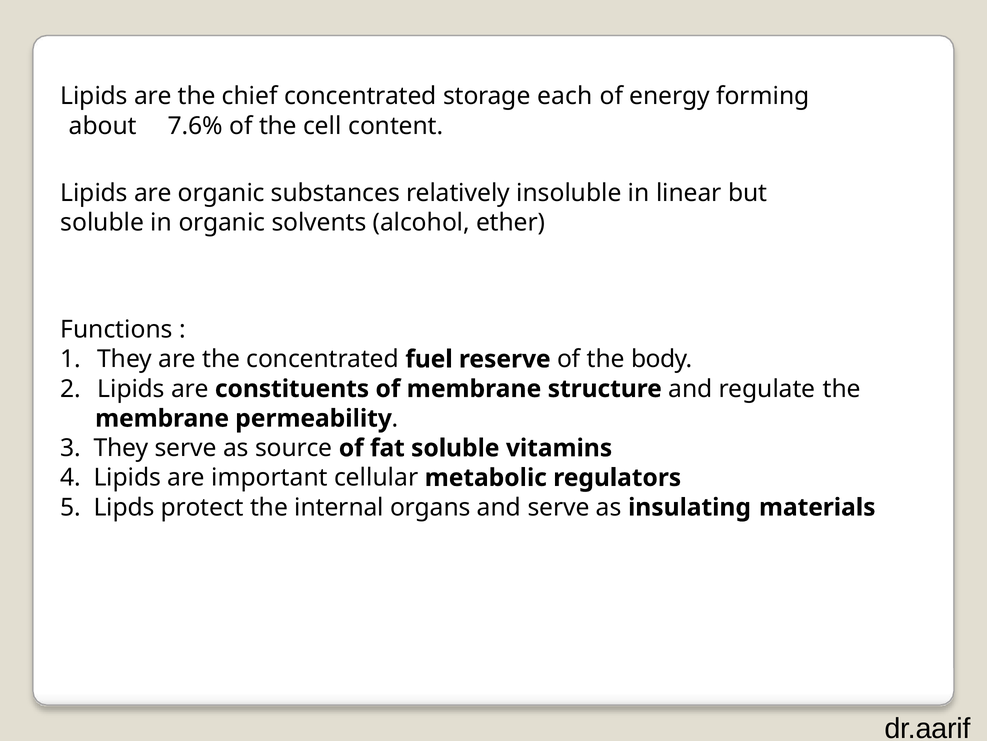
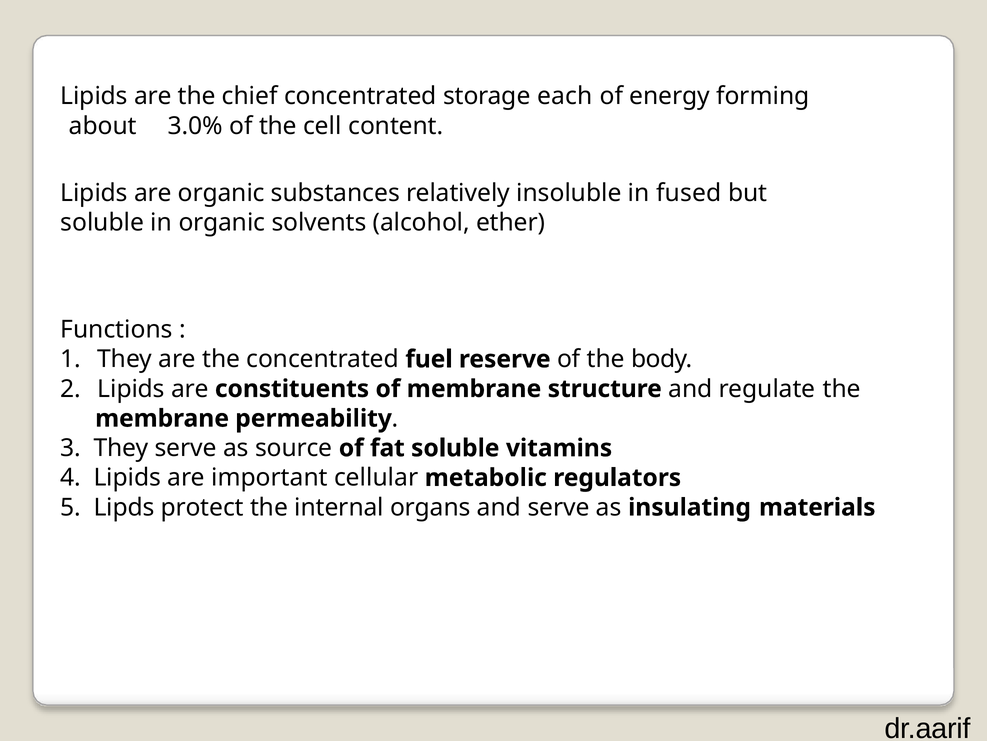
7.6%: 7.6% -> 3.0% (195, 126)
linear: linear -> fused (689, 193)
